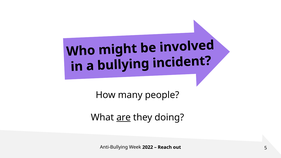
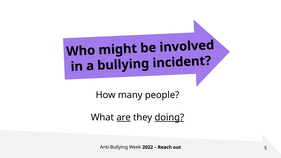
doing underline: none -> present (169, 118)
